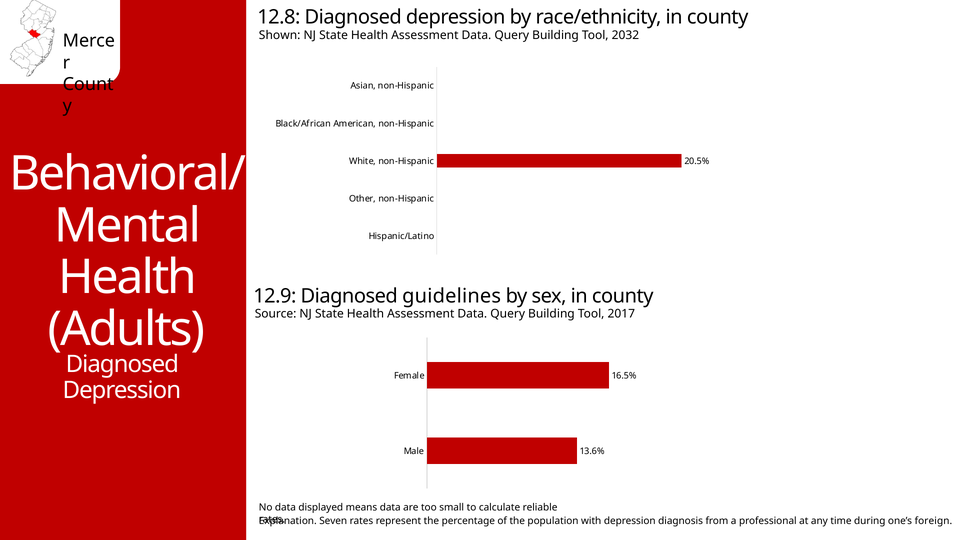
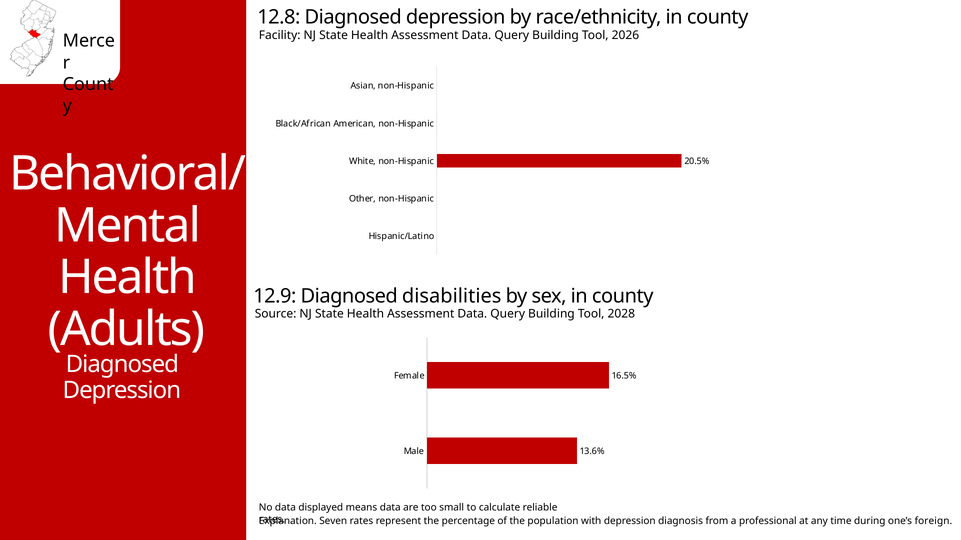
Shown: Shown -> Facility (280, 35)
2032: 2032 -> 2026 (625, 35)
guidelines: guidelines -> disabilities (452, 296)
2017: 2017 -> 2028 (621, 314)
